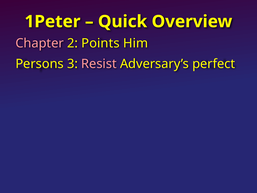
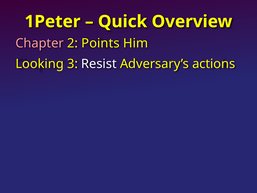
Persons: Persons -> Looking (40, 64)
Resist colour: pink -> white (99, 64)
perfect: perfect -> actions (214, 64)
